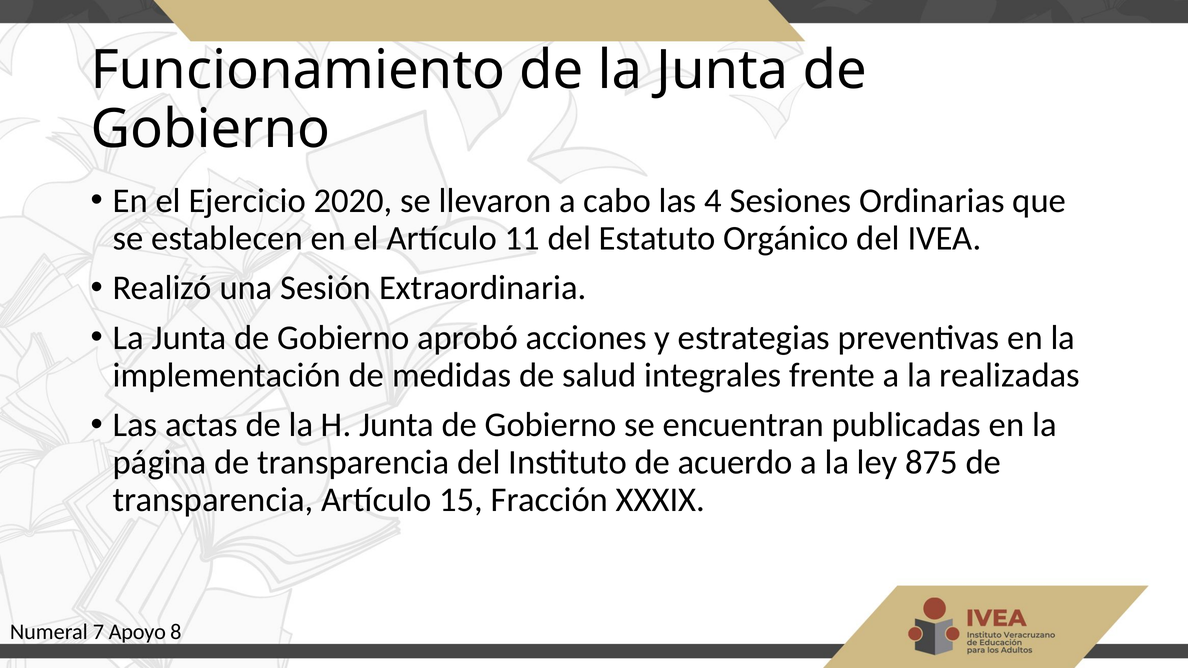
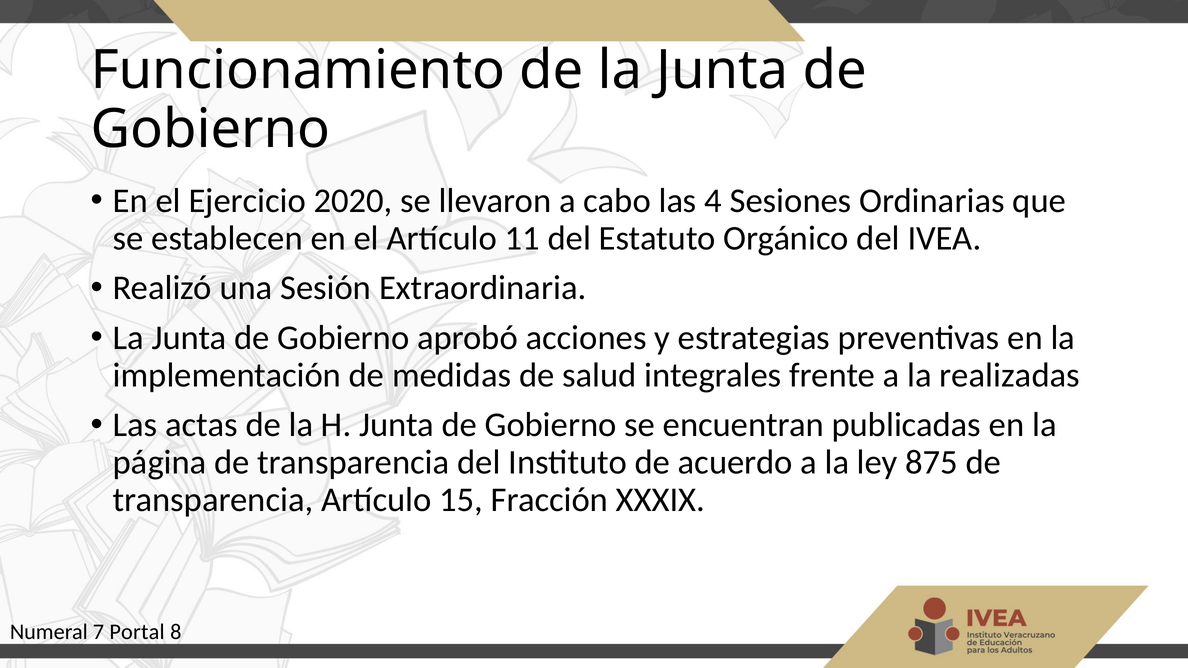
Apoyo: Apoyo -> Portal (137, 632)
